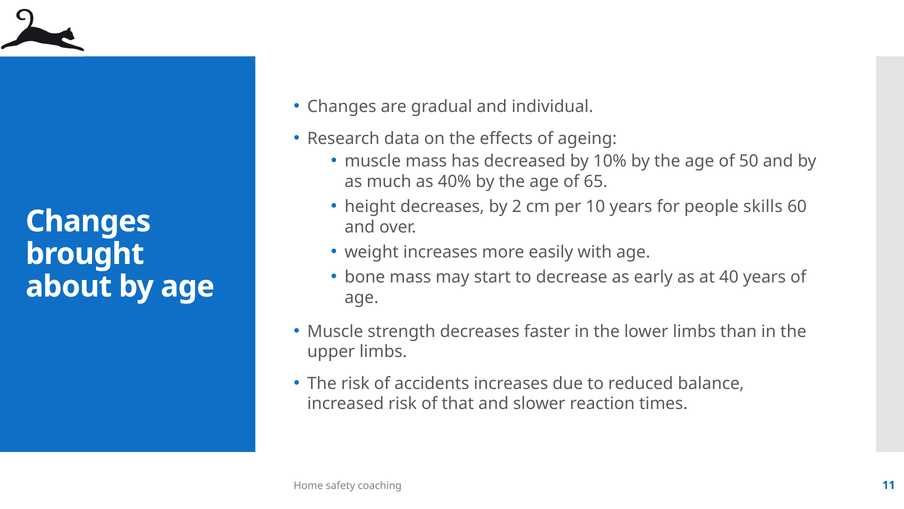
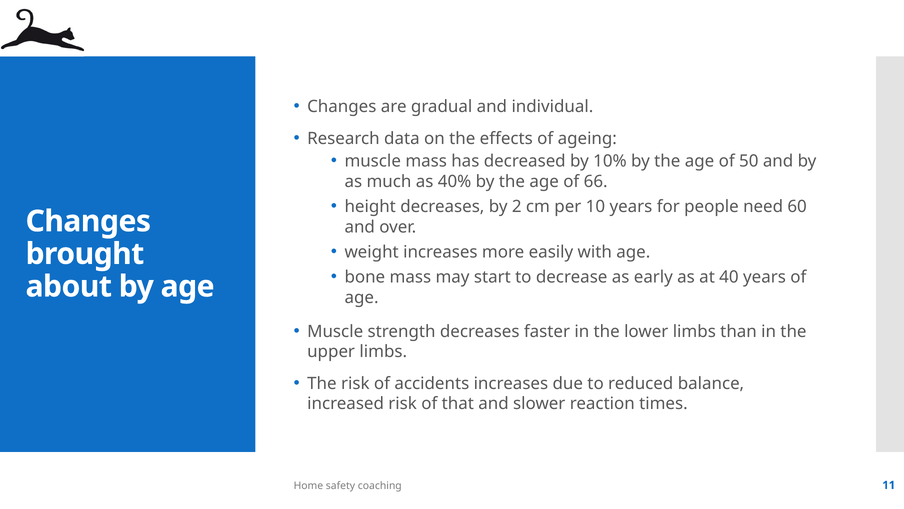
65: 65 -> 66 (596, 181)
skills: skills -> need (763, 206)
